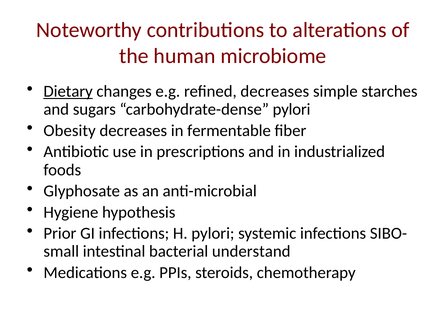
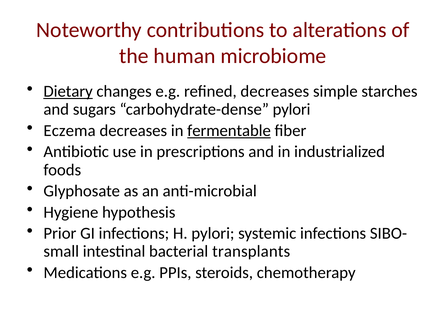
Obesity: Obesity -> Eczema (70, 131)
fermentable underline: none -> present (229, 131)
understand: understand -> transplants (251, 252)
